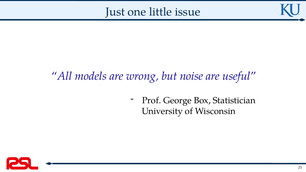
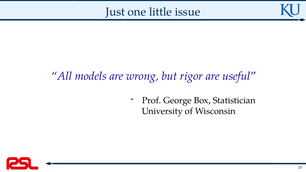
noise: noise -> rigor (191, 76)
